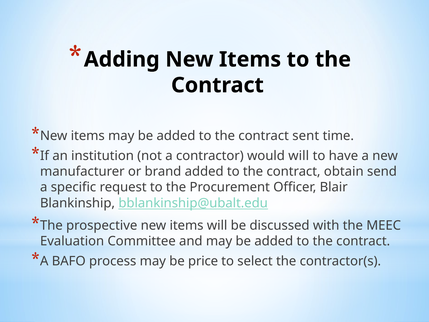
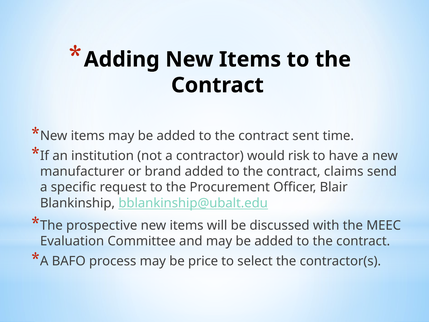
would will: will -> risk (299, 156)
obtain: obtain -> claims (344, 171)
